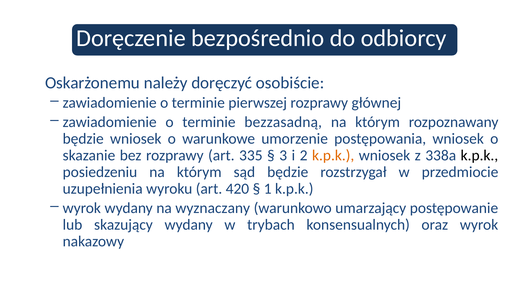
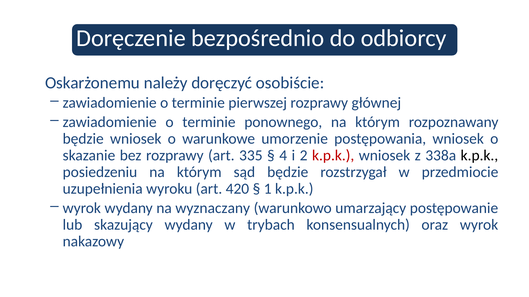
bezzasadną: bezzasadną -> ponownego (283, 122)
3: 3 -> 4 (283, 156)
k.p.k colour: orange -> red (333, 156)
